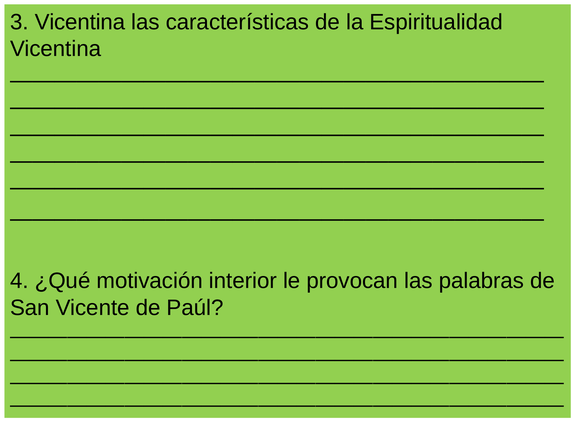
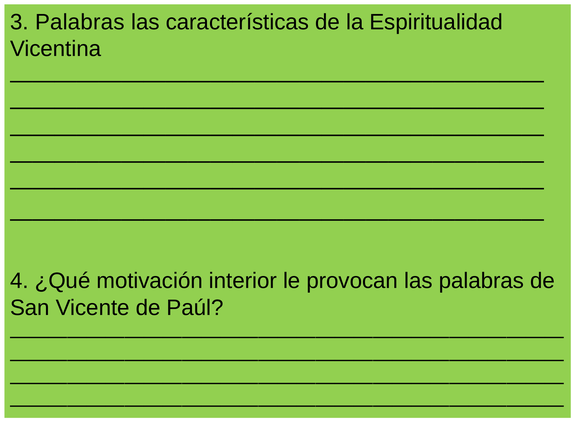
3 Vicentina: Vicentina -> Palabras (80, 22)
